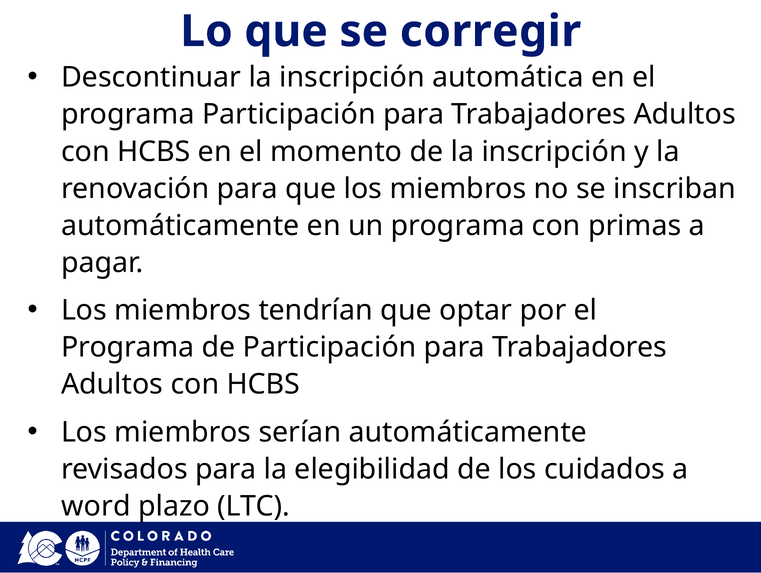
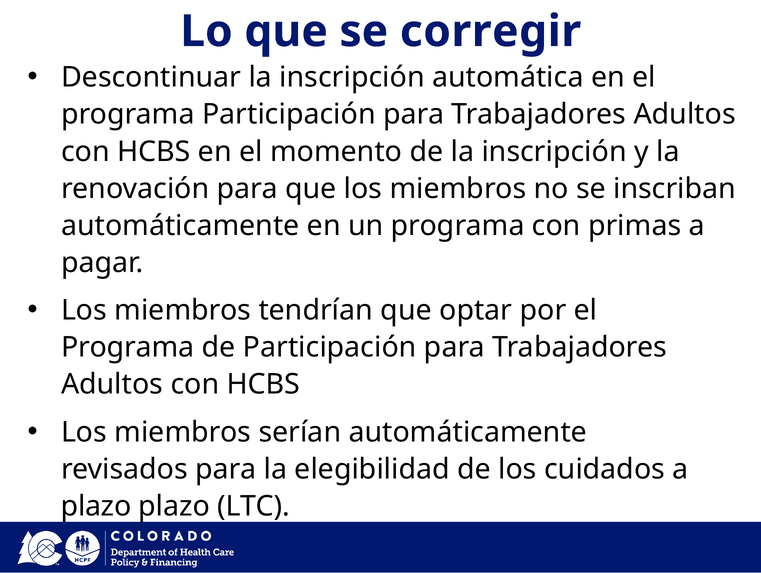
word: word -> plazo (96, 506)
